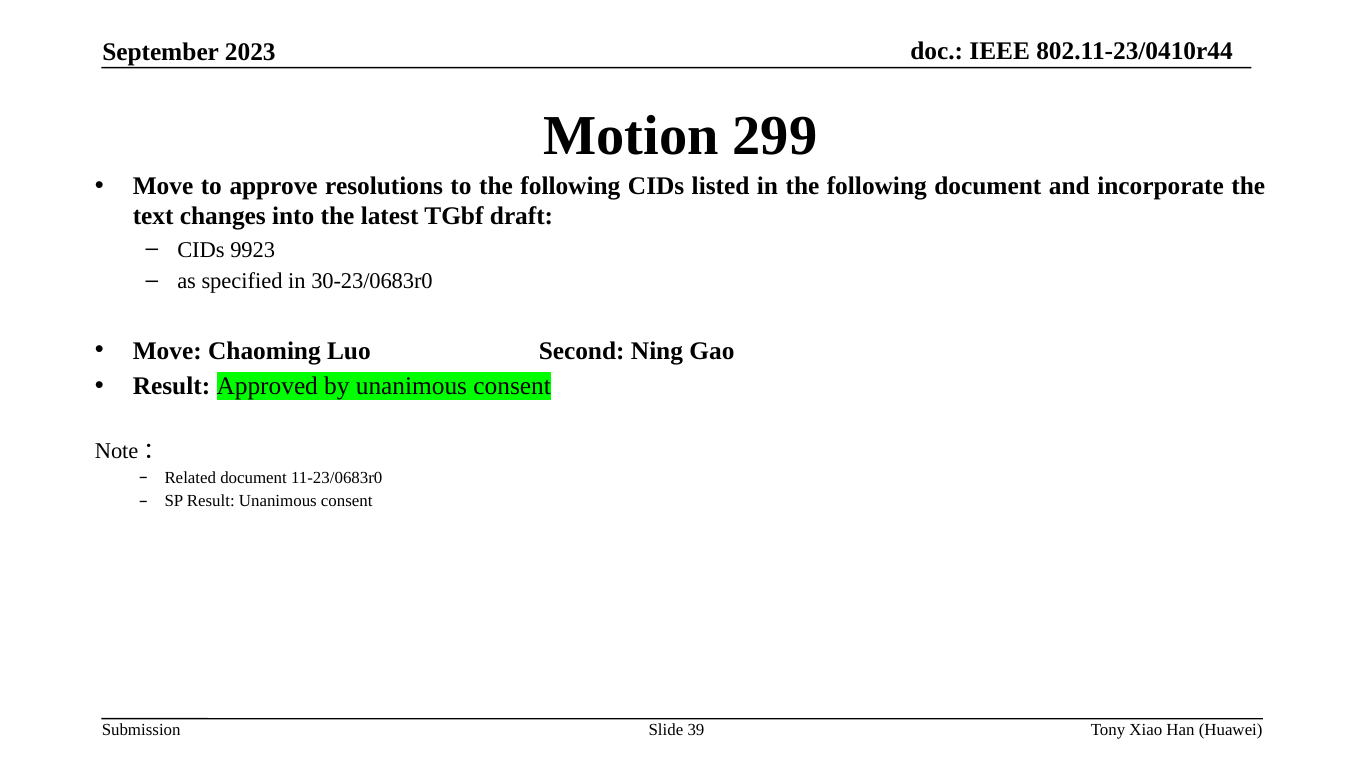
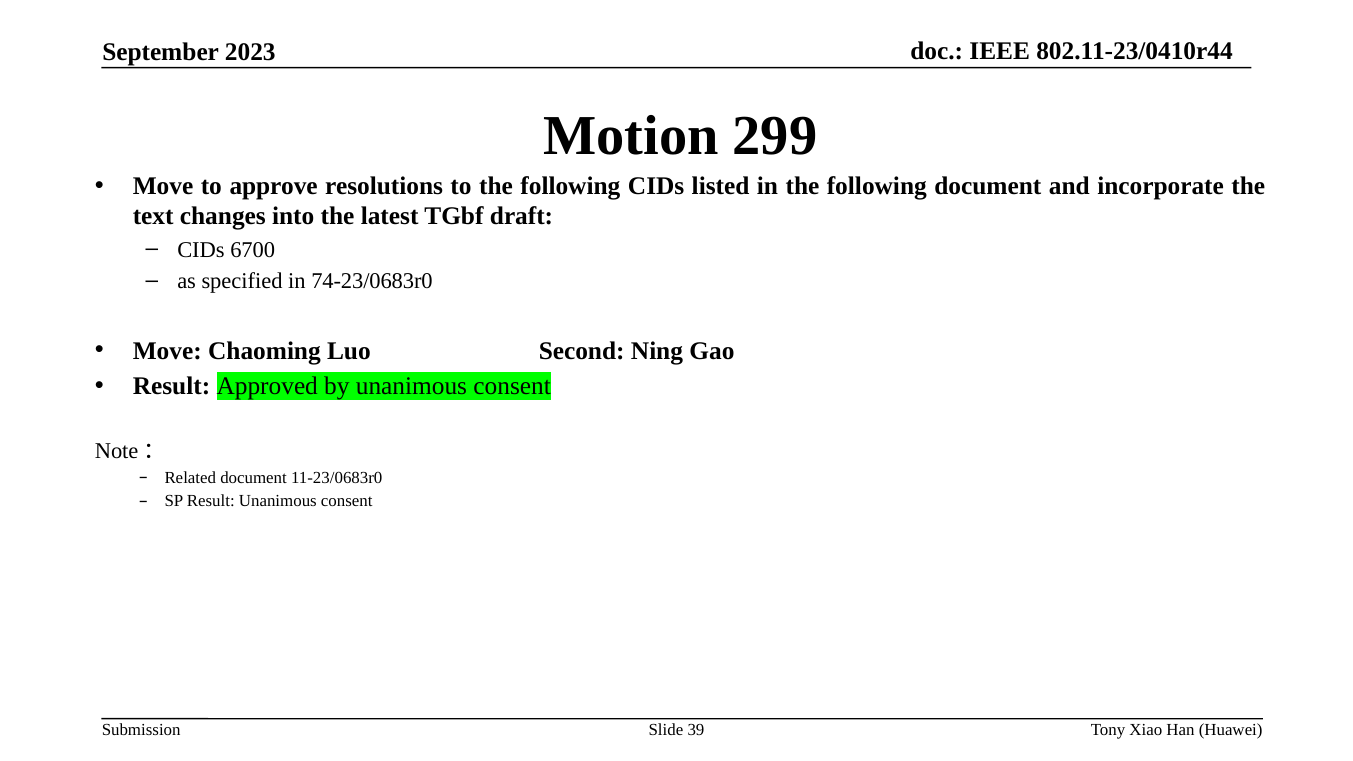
9923: 9923 -> 6700 (253, 250)
30-23/0683r0: 30-23/0683r0 -> 74-23/0683r0 (372, 281)
